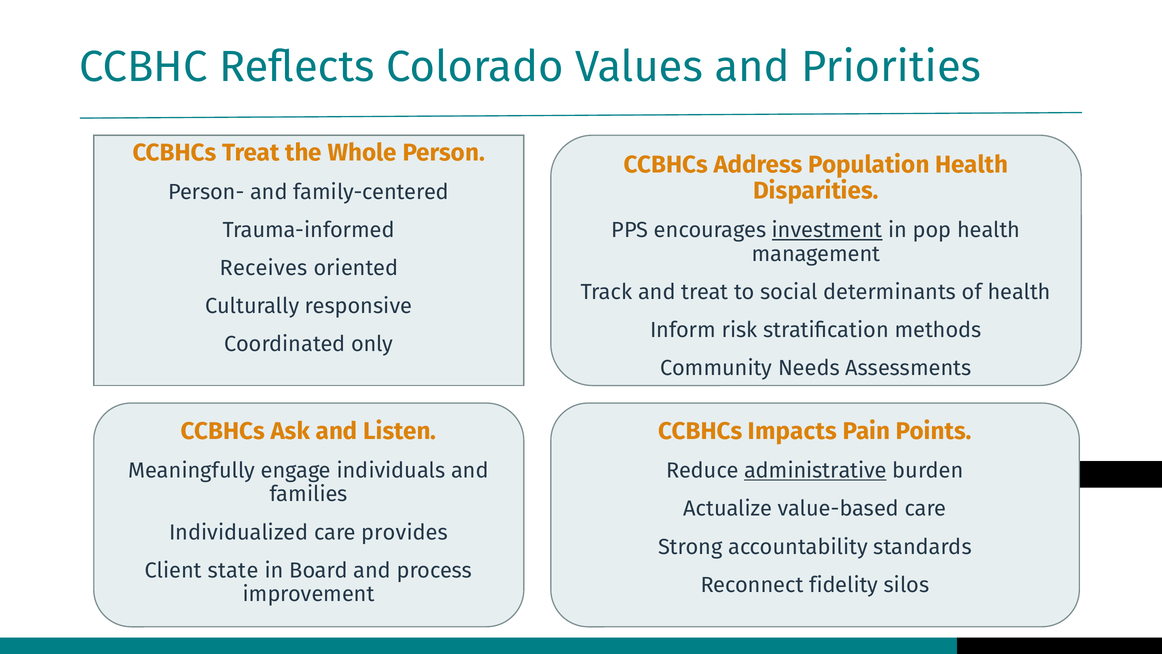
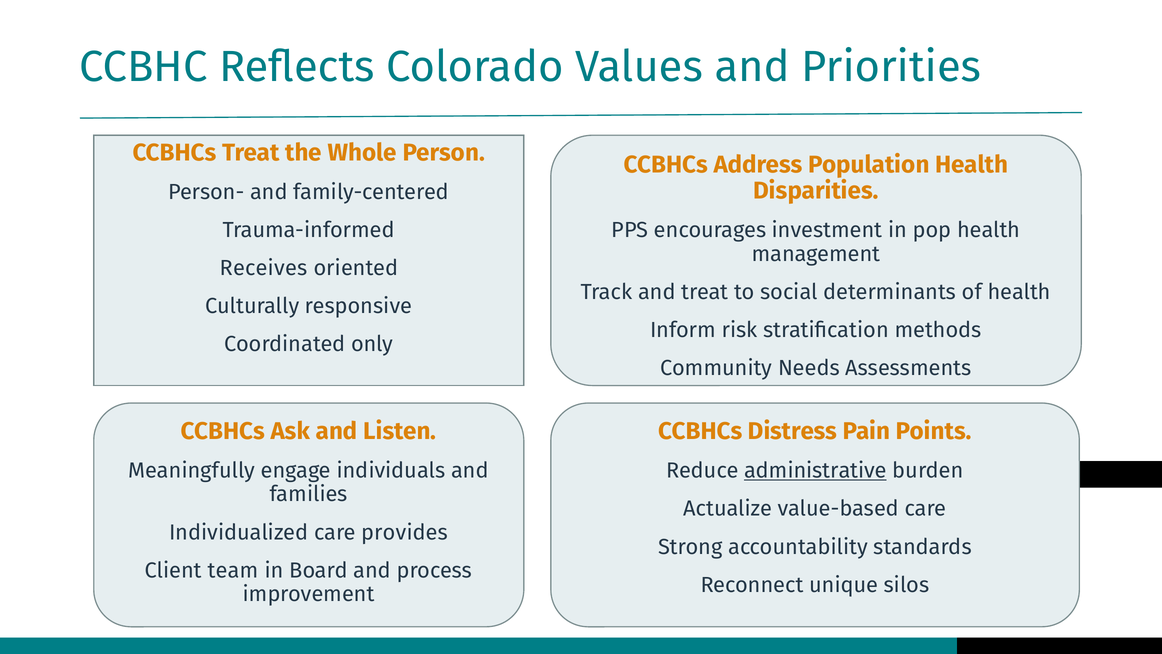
investment underline: present -> none (827, 230)
Impacts: Impacts -> Distress (793, 431)
state: state -> team (233, 570)
fidelity: fidelity -> unique (844, 585)
